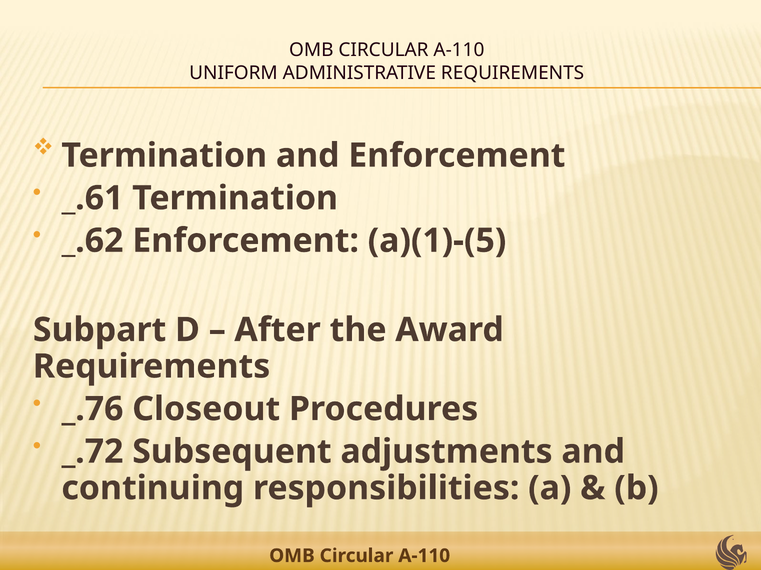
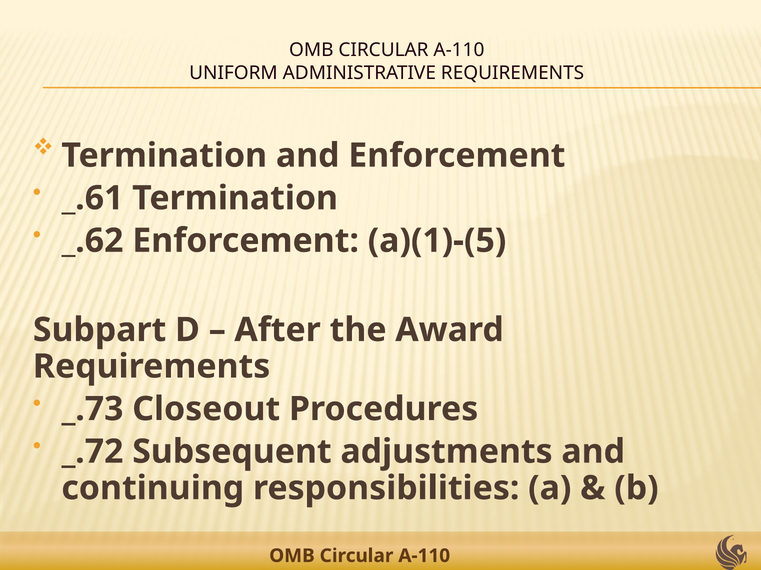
_.76: _.76 -> _.73 (92, 410)
